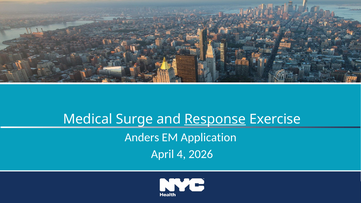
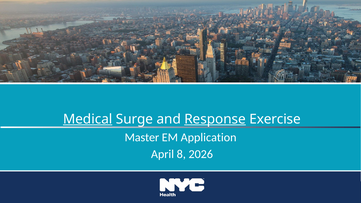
Medical underline: none -> present (88, 119)
Anders: Anders -> Master (142, 137)
4: 4 -> 8 (181, 154)
